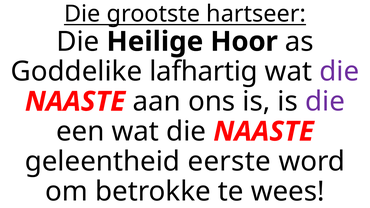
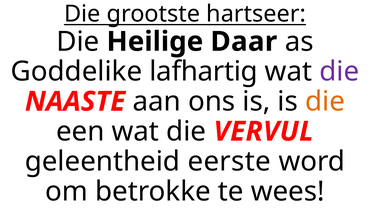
Hoor: Hoor -> Daar (244, 42)
die colour: purple -> orange (325, 102)
een wat die NAASTE: NAASTE -> VERVUL (264, 132)
